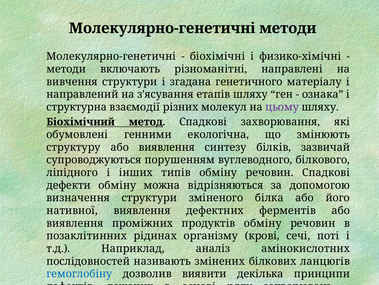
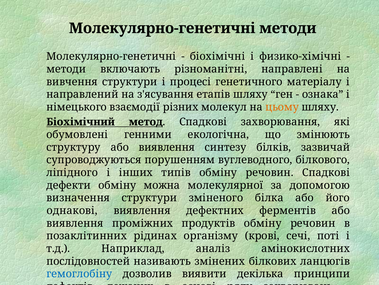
згадана: згадана -> процесі (190, 82)
структурна: структурна -> німецького (77, 107)
цьому colour: purple -> orange (282, 107)
відрізняються: відрізняються -> молекулярної (225, 185)
нативної: нативної -> однакові (72, 210)
